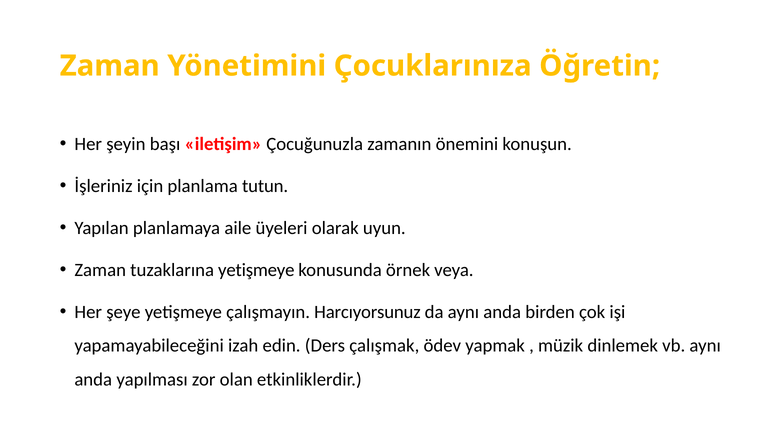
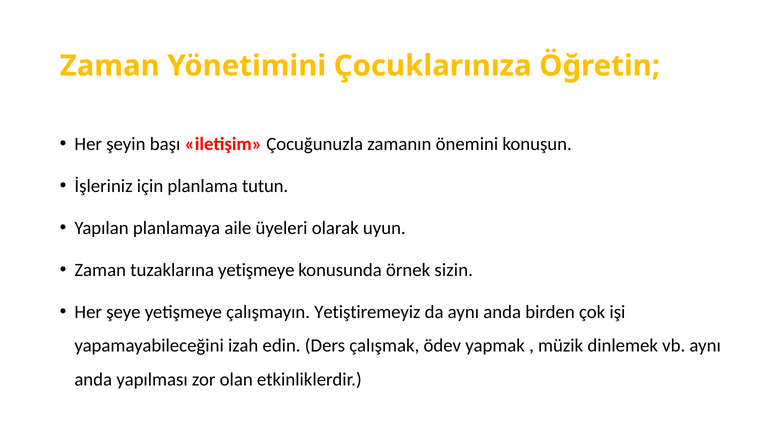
veya: veya -> sizin (454, 270)
Harcıyorsunuz: Harcıyorsunuz -> Yetiştiremeyiz (367, 312)
